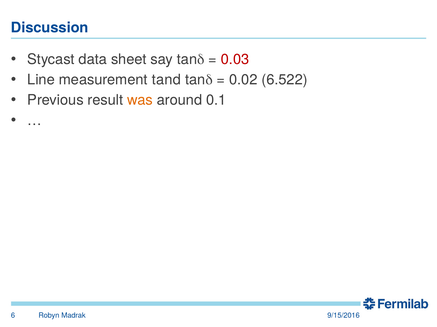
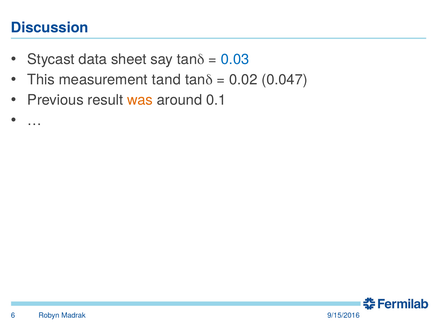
0.03 colour: red -> blue (235, 60)
Line: Line -> This (41, 80)
6.522: 6.522 -> 0.047 (285, 80)
